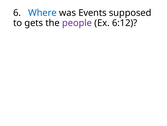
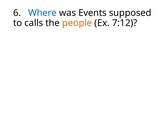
gets: gets -> calls (34, 23)
people colour: purple -> orange (77, 23)
6:12: 6:12 -> 7:12 (125, 23)
